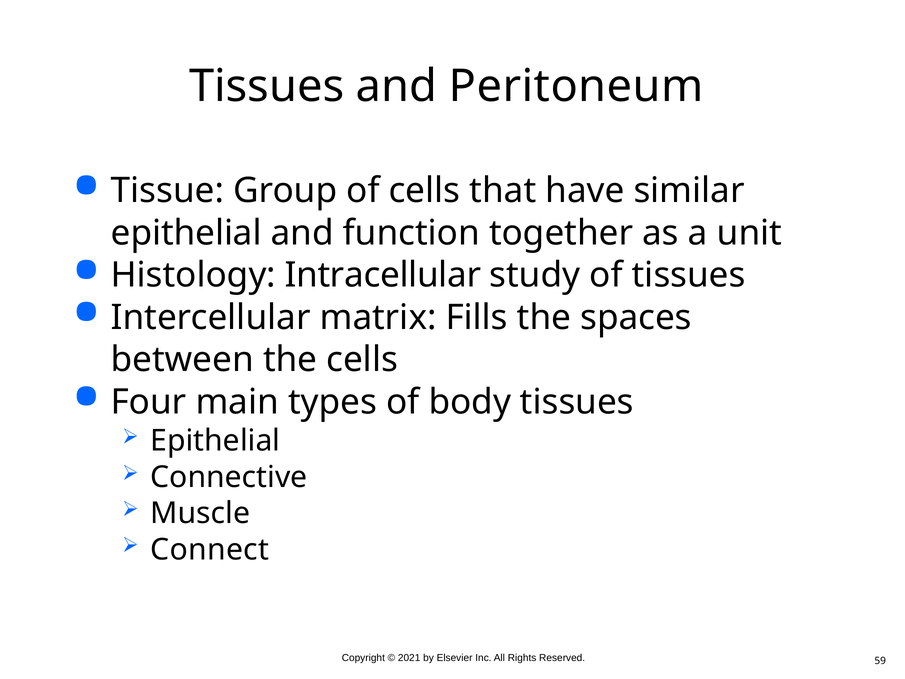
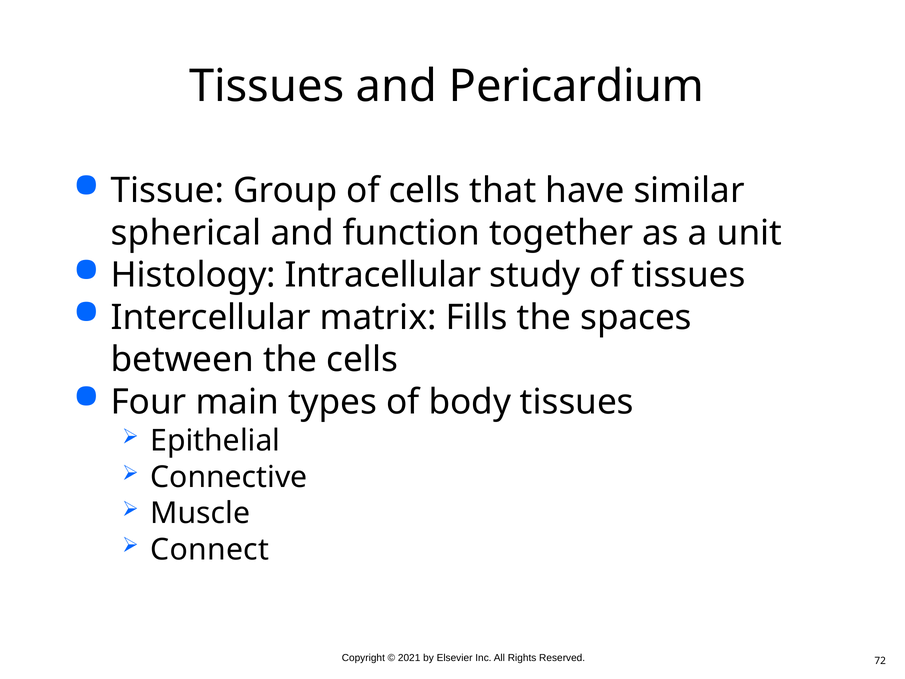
Peritoneum: Peritoneum -> Pericardium (577, 86)
epithelial: epithelial -> spherical (186, 233)
59: 59 -> 72 (880, 661)
